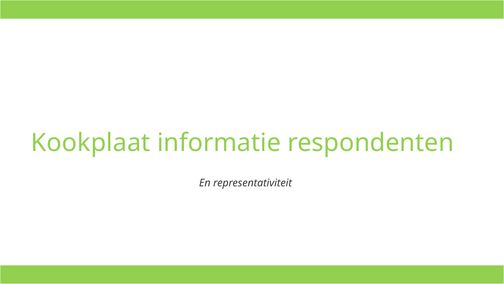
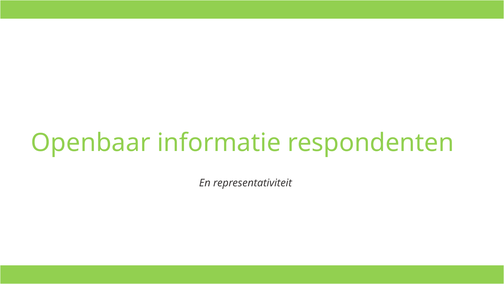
Kookplaat: Kookplaat -> Openbaar (91, 142)
